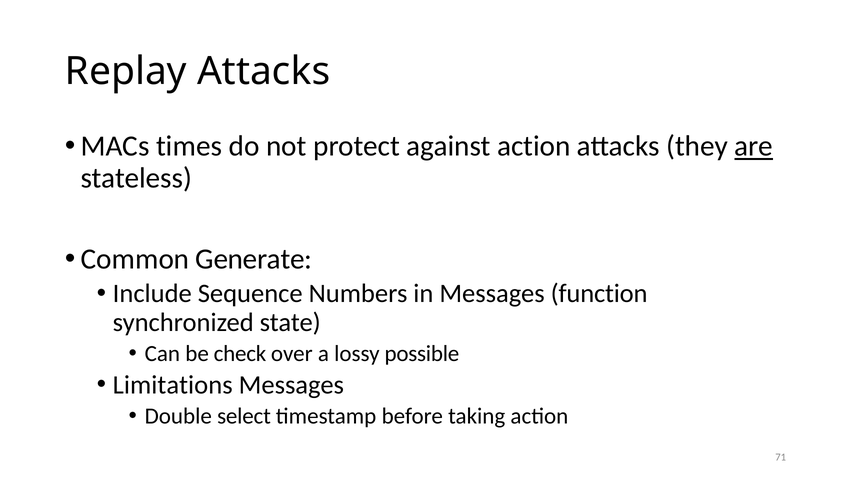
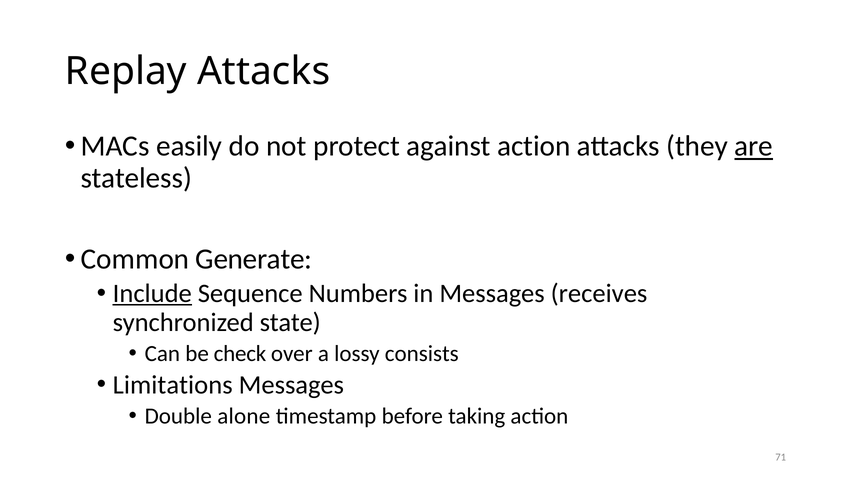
times: times -> easily (189, 146)
Include underline: none -> present (152, 293)
function: function -> receives (599, 293)
possible: possible -> consists (422, 353)
select: select -> alone (244, 416)
